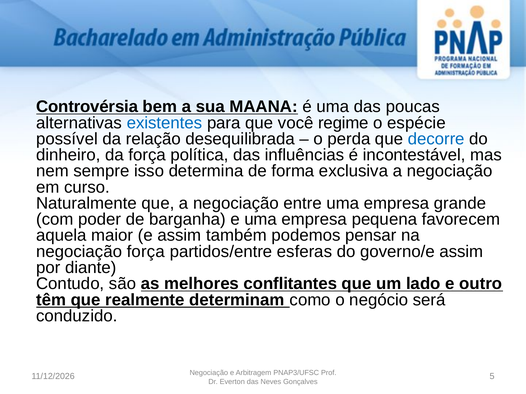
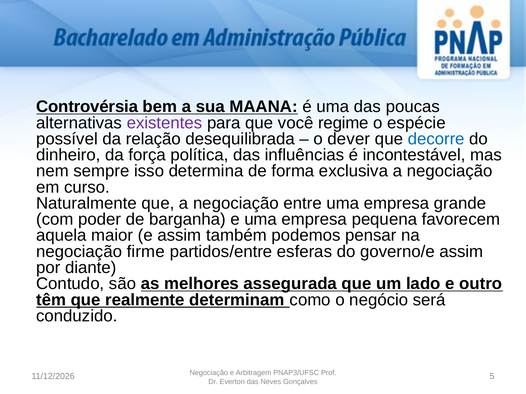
existentes colour: blue -> purple (165, 123)
perda: perda -> dever (349, 139)
negociação força: força -> firme (146, 252)
conflitantes: conflitantes -> assegurada (290, 284)
